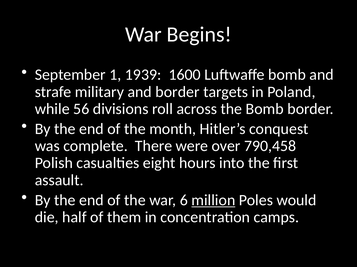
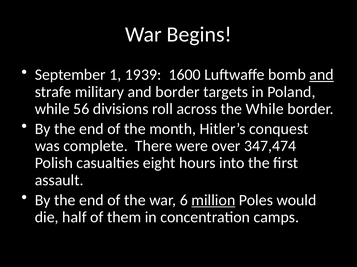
and underline: none -> present (322, 75)
the Bomb: Bomb -> While (265, 109)
790,458: 790,458 -> 347,474 (270, 146)
